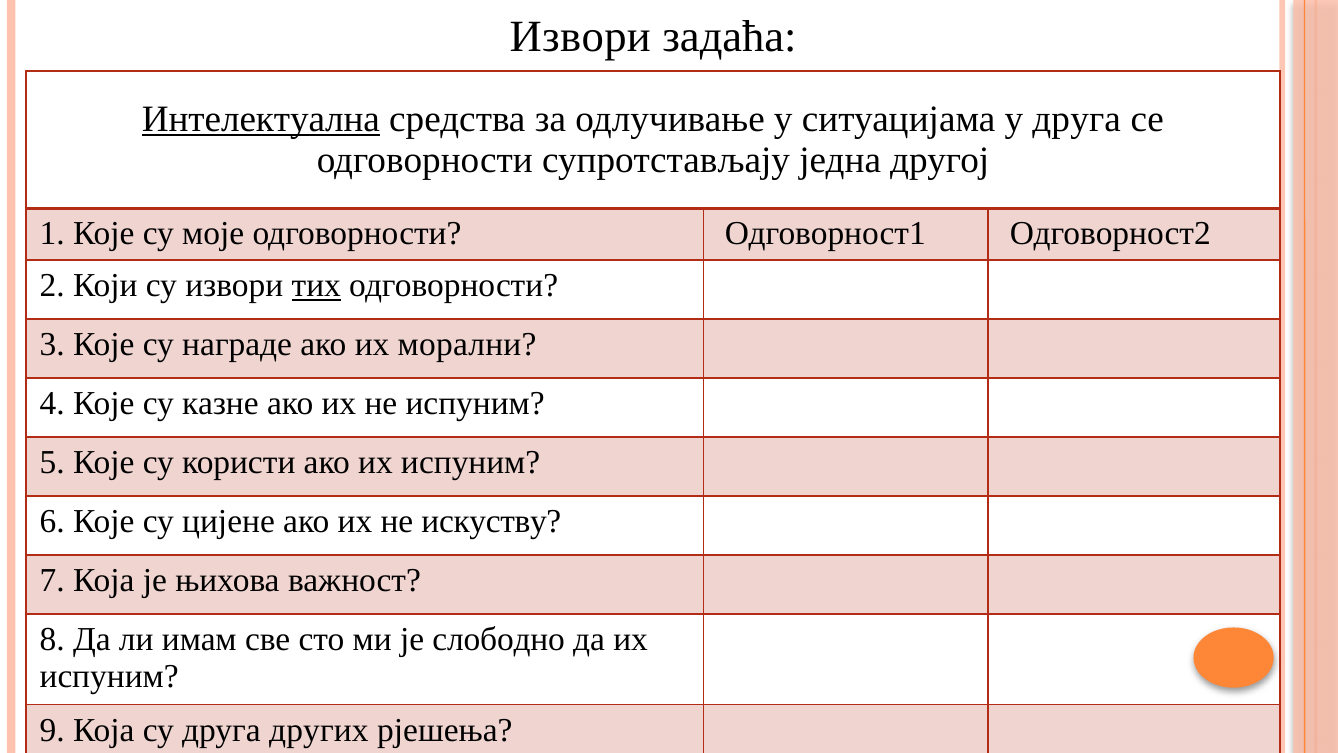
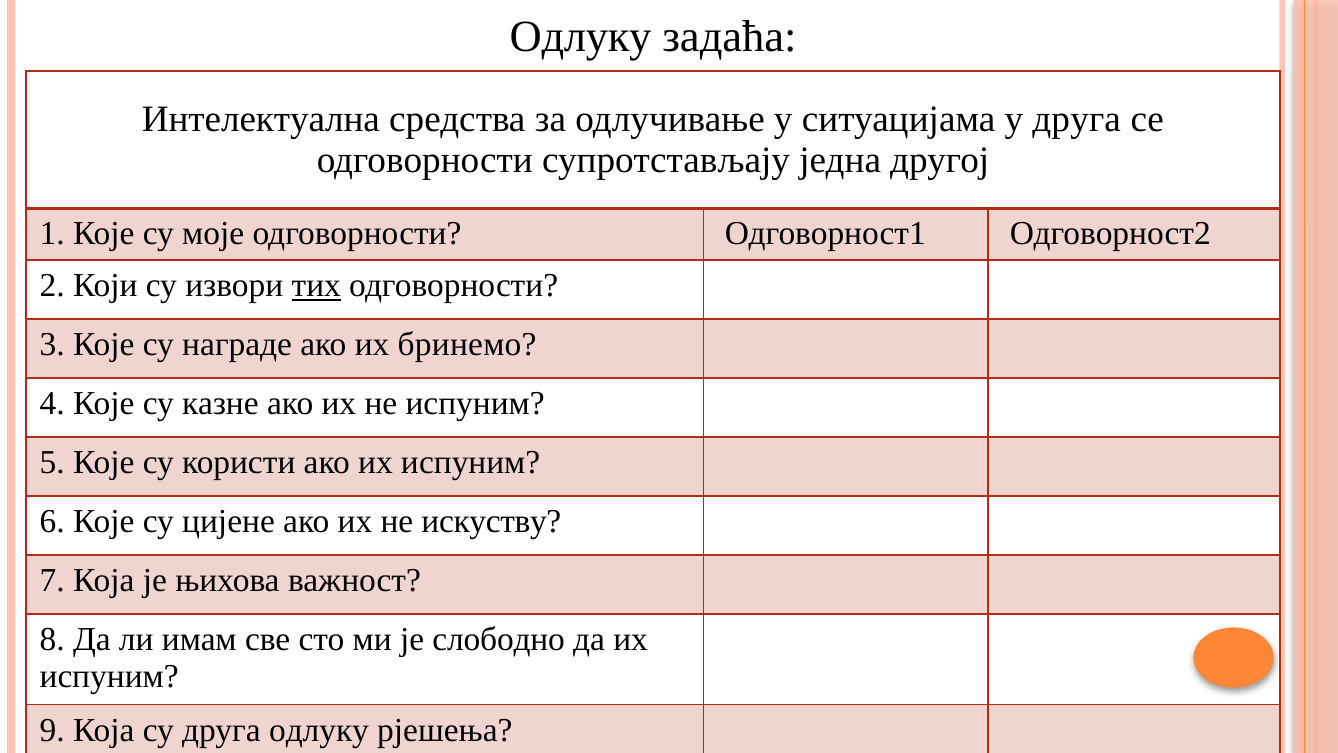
Извори: Извори -> Одлуку (581, 36)
Интелектуална underline: present -> none (261, 119)
морални: морални -> бринемо (467, 344)
друга других: других -> одлуку (319, 730)
